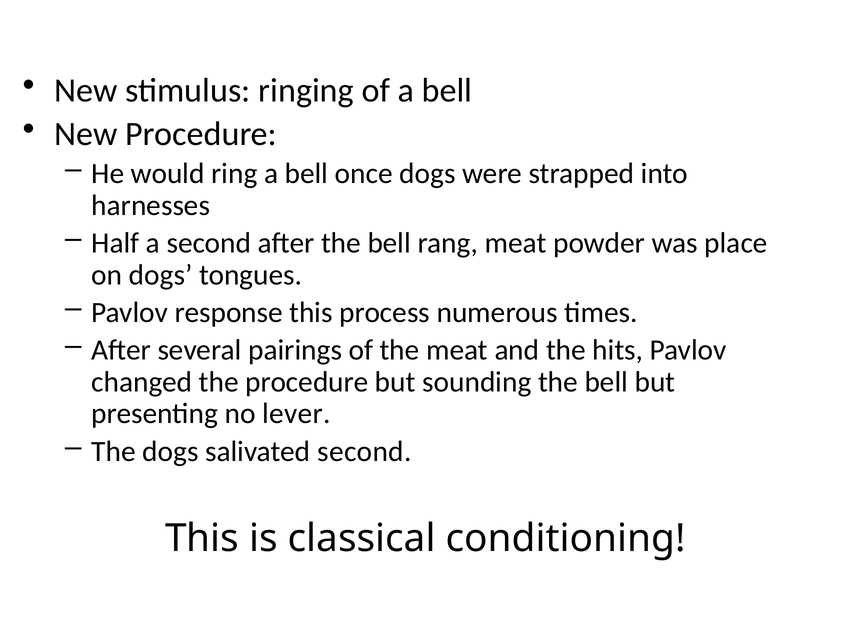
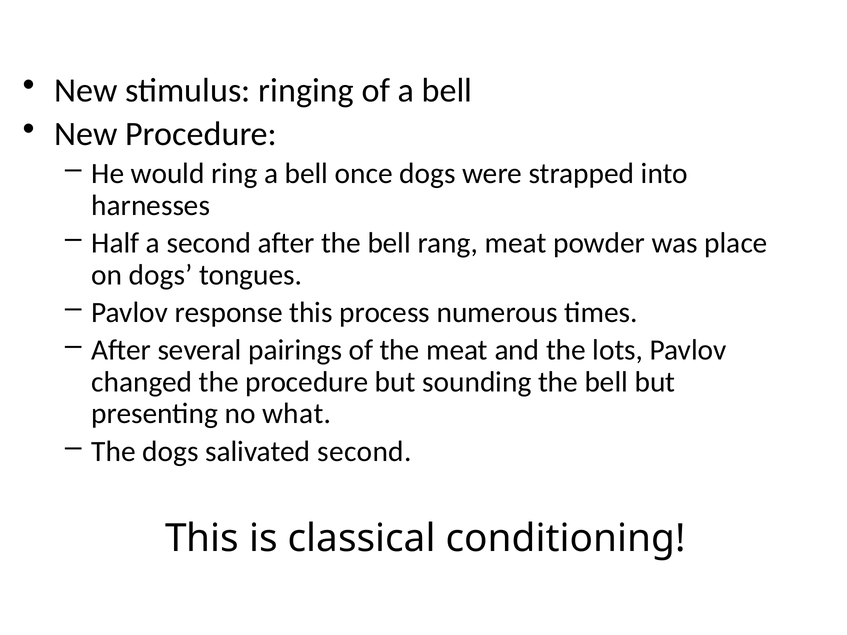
hits: hits -> lots (618, 350)
lever: lever -> what (297, 414)
